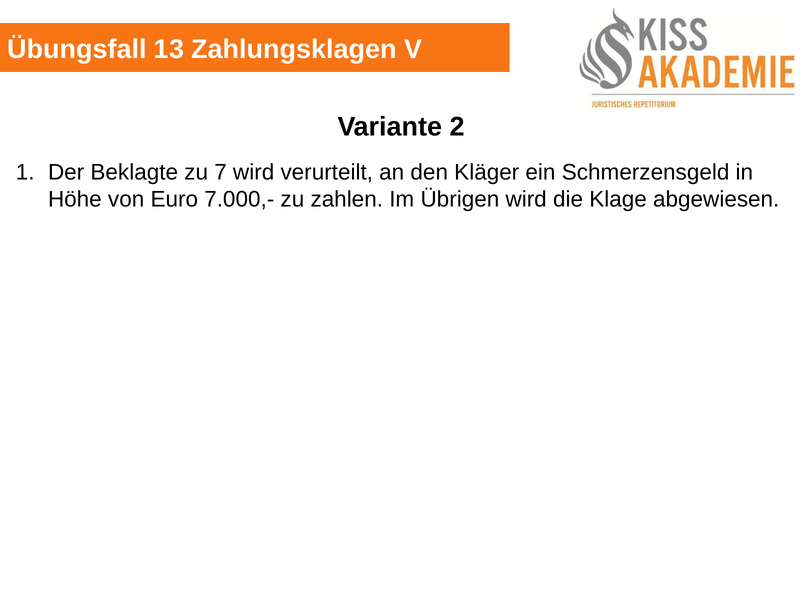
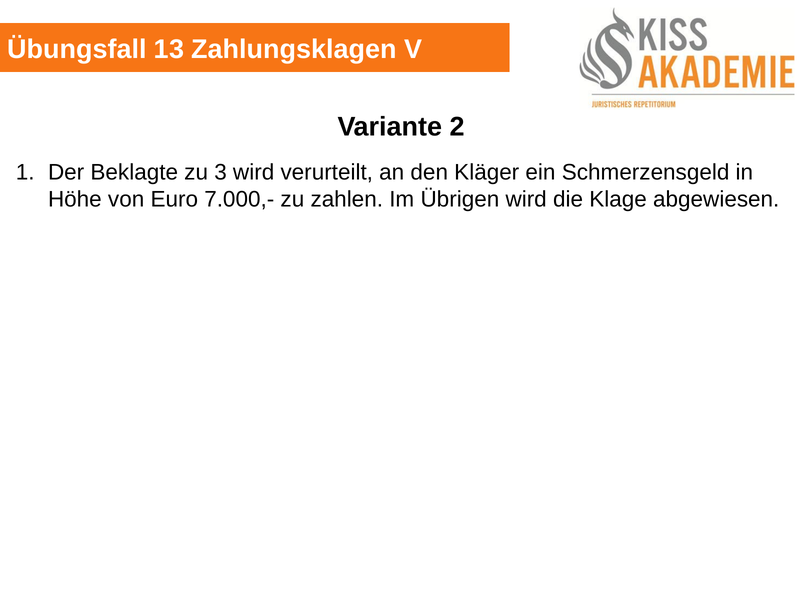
7: 7 -> 3 (221, 172)
